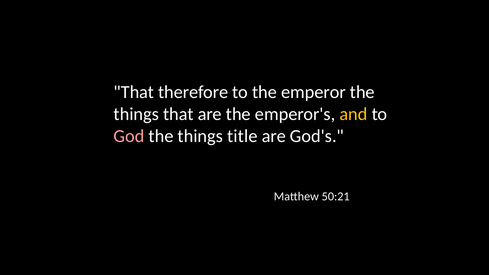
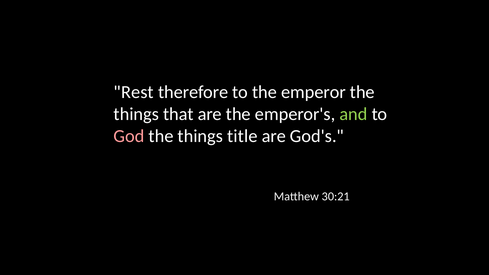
That: That -> Rest (134, 92)
and colour: yellow -> light green (354, 114)
50:21: 50:21 -> 30:21 (336, 196)
